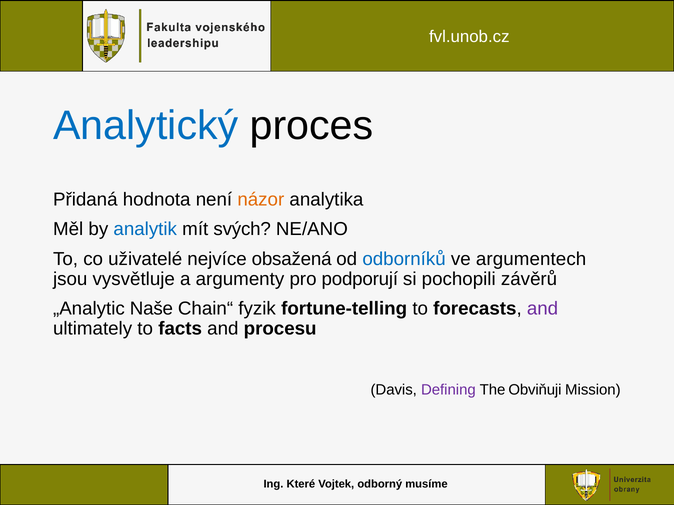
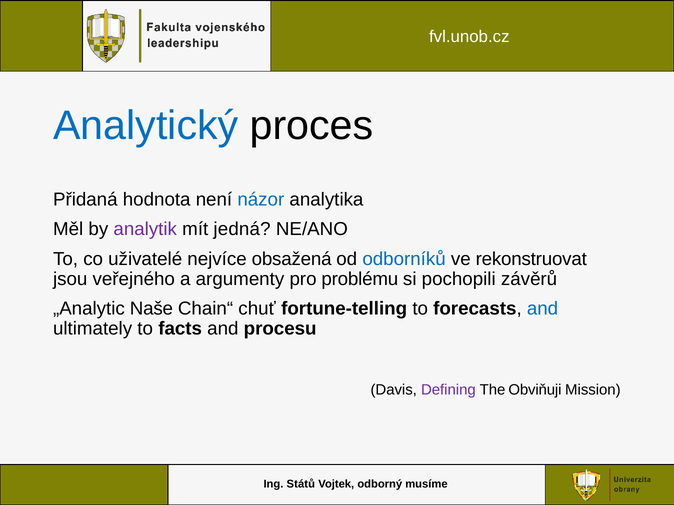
názor colour: orange -> blue (261, 200)
analytik colour: blue -> purple (145, 230)
svých: svých -> jedná (242, 230)
argumentech: argumentech -> rekonstruovat (531, 259)
vysvětluje: vysvětluje -> veřejného (134, 279)
podporují: podporují -> problému (360, 279)
fyzik: fyzik -> chuť (257, 309)
and colour: purple -> blue (543, 309)
Které: Které -> Států (301, 485)
